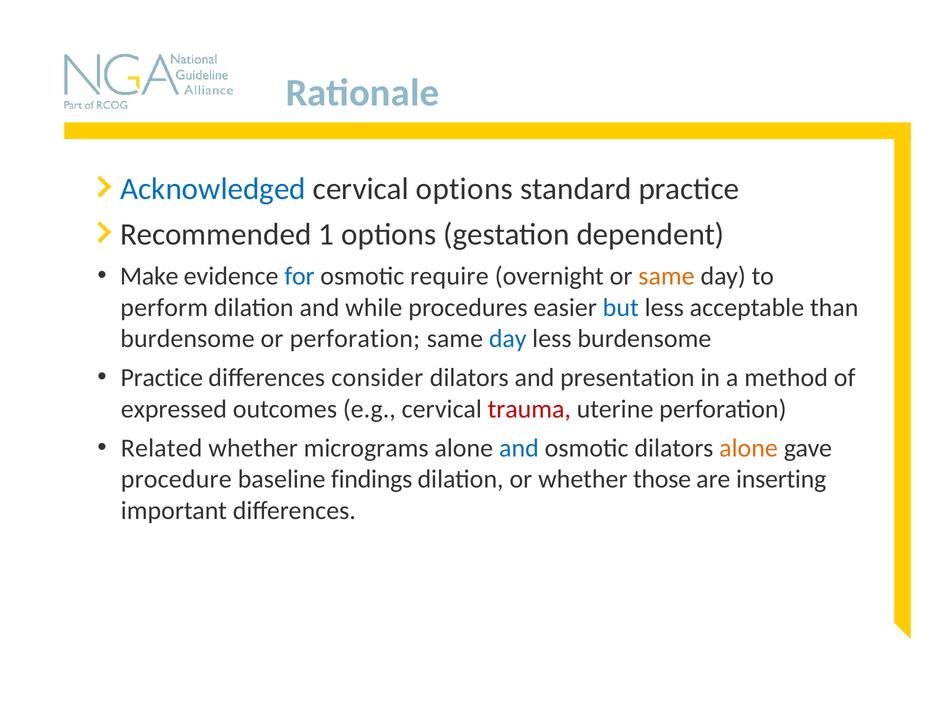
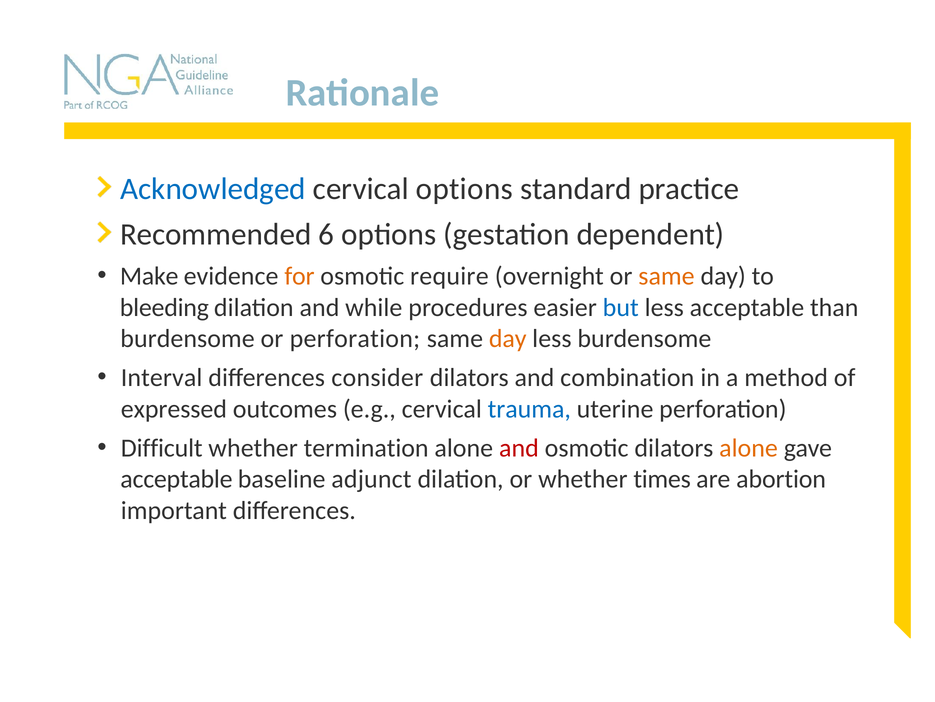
1: 1 -> 6 (326, 234)
for colour: blue -> orange (300, 276)
perform: perform -> bleeding (164, 307)
day colour: blue -> orange (508, 338)
Practice: Practice -> Interval (162, 377)
presentation: presentation -> combination (627, 377)
trauma colour: red -> blue (529, 409)
Related: Related -> Difficult (162, 448)
micrograms: micrograms -> termination (366, 448)
and colour: blue -> red (519, 448)
procedure: procedure -> acceptable (176, 479)
findings: findings -> adjunct (371, 479)
those: those -> times (662, 479)
inserting: inserting -> abortion (781, 479)
